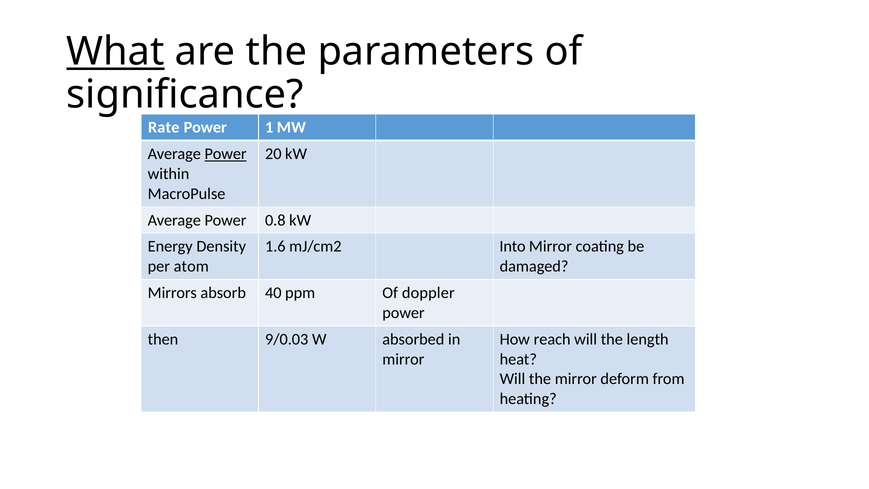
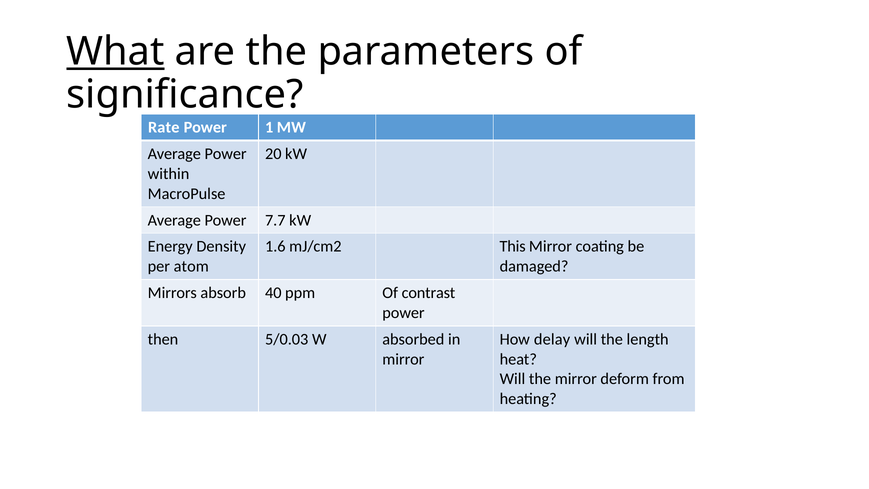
Power underline: present -> none (226, 154)
0.8: 0.8 -> 7.7 (275, 220)
Into: Into -> This (513, 247)
doppler: doppler -> contrast (428, 293)
9/0.03: 9/0.03 -> 5/0.03 (287, 339)
reach: reach -> delay (552, 339)
